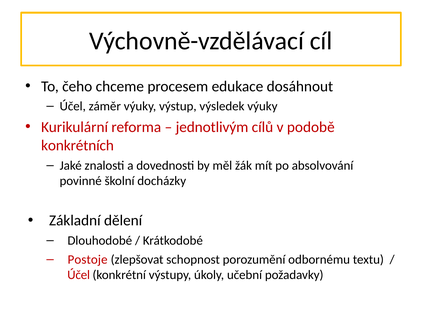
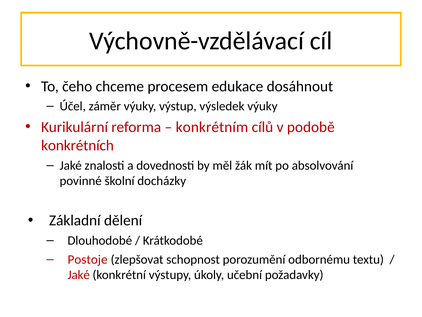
jednotlivým: jednotlivým -> konkrétním (212, 127)
Účel: Účel -> Jaké (79, 274)
